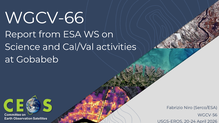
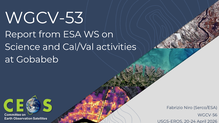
WGCV-66: WGCV-66 -> WGCV-53 (44, 18)
